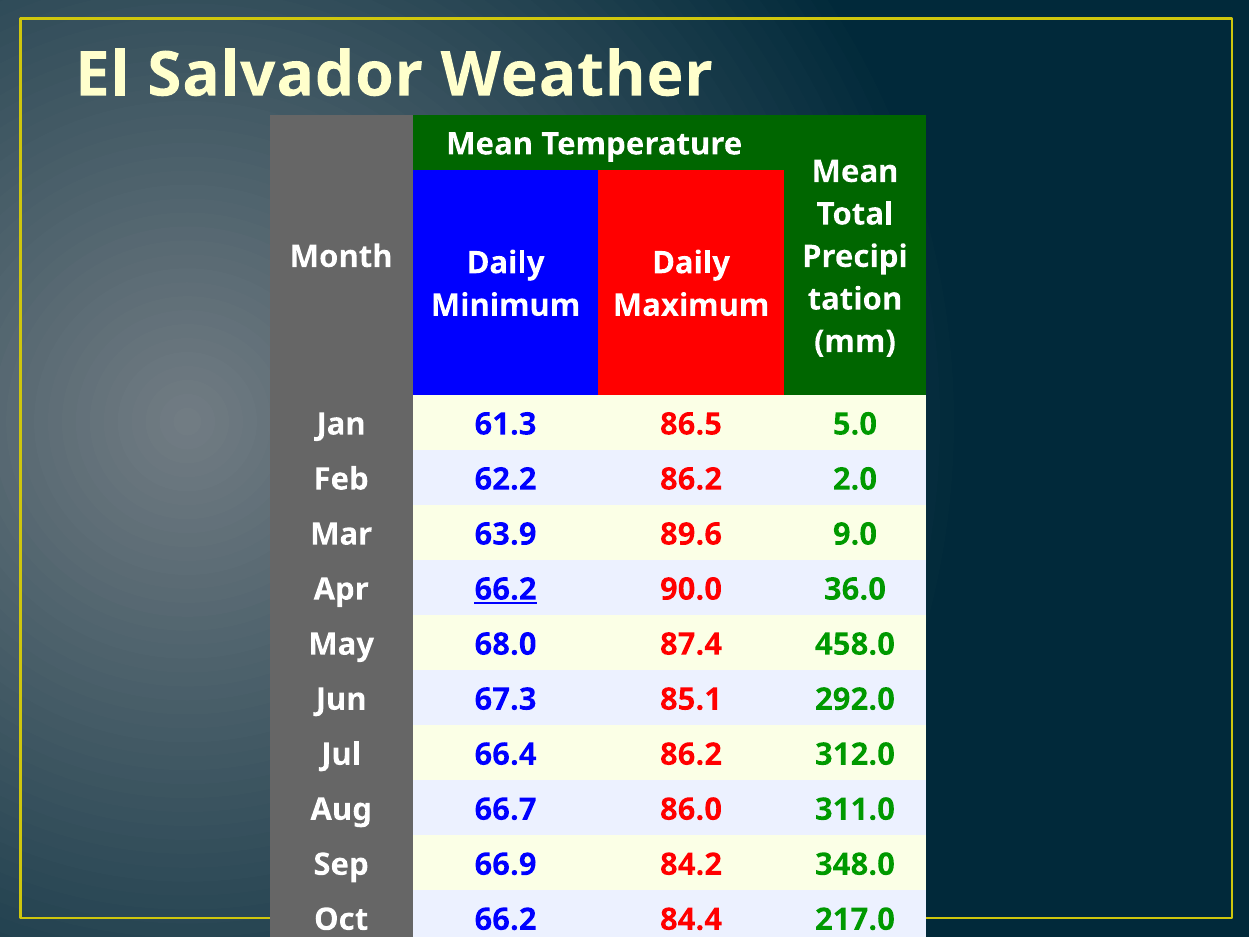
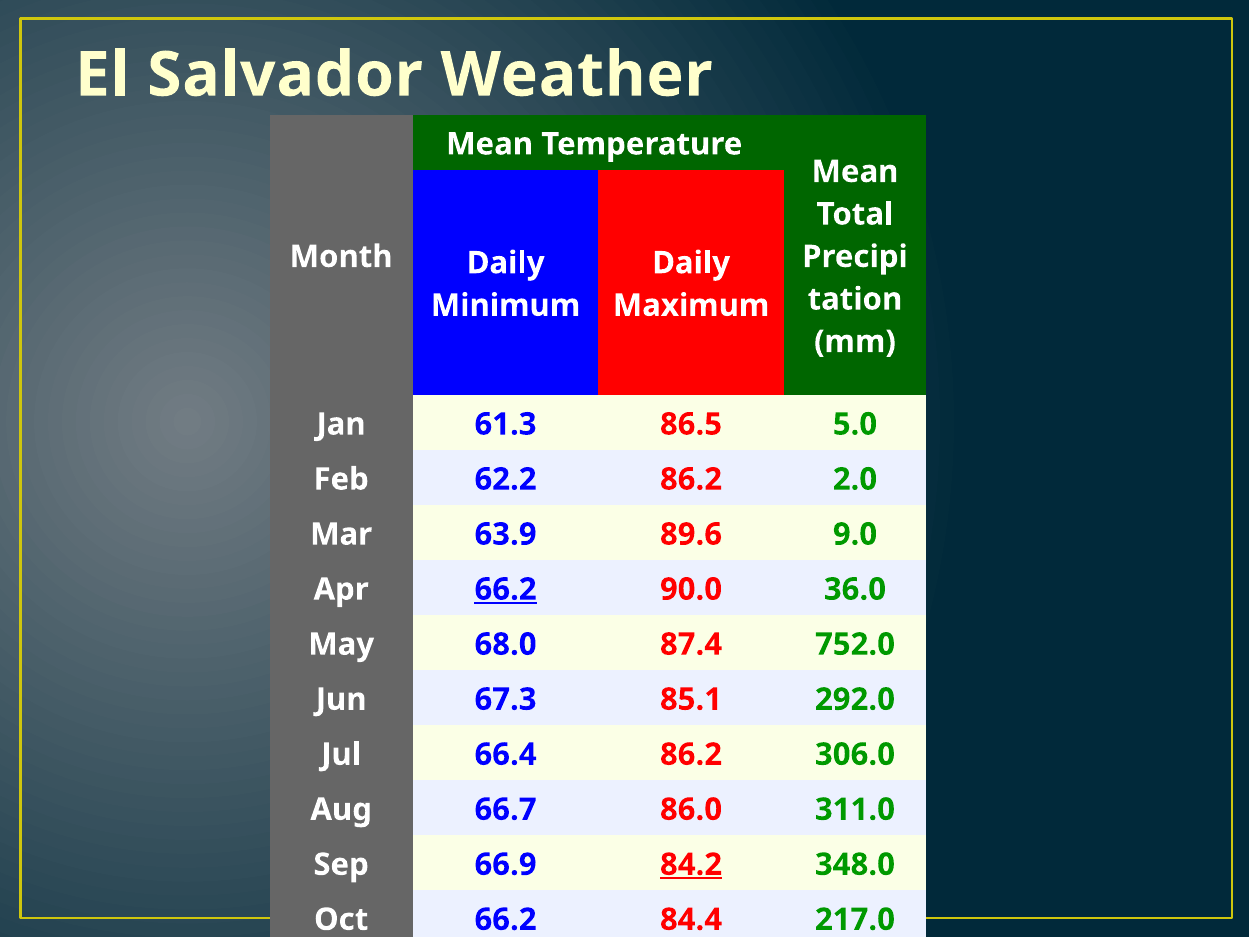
458.0: 458.0 -> 752.0 (855, 644)
312.0: 312.0 -> 306.0 (855, 754)
84.2 underline: none -> present (691, 864)
